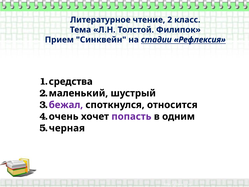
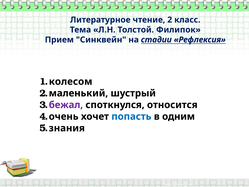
средства: средства -> колесом (71, 81)
попасть colour: purple -> blue (131, 116)
черная: черная -> знания (67, 128)
